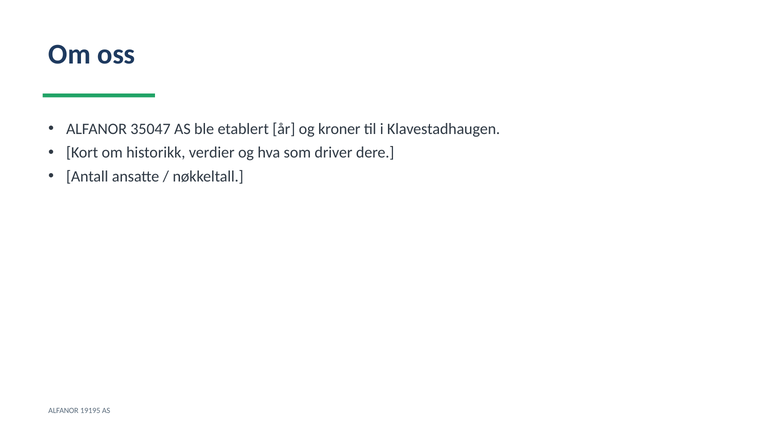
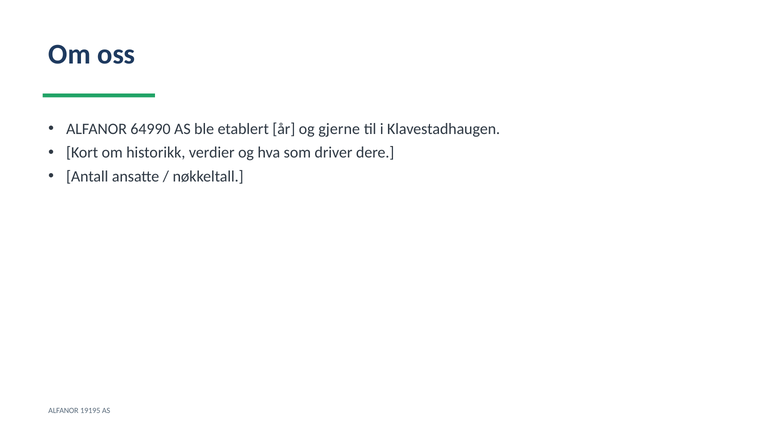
35047: 35047 -> 64990 (151, 129)
kroner: kroner -> gjerne (339, 129)
